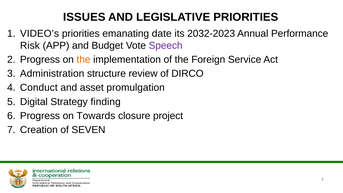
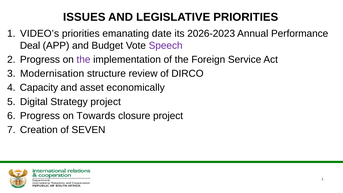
2032-2023: 2032-2023 -> 2026-2023 (211, 34)
Risk: Risk -> Deal (30, 46)
the colour: orange -> purple (83, 60)
Administration: Administration -> Modernisation (52, 74)
Conduct: Conduct -> Capacity (39, 88)
promulgation: promulgation -> economically (136, 88)
Strategy finding: finding -> project (106, 102)
